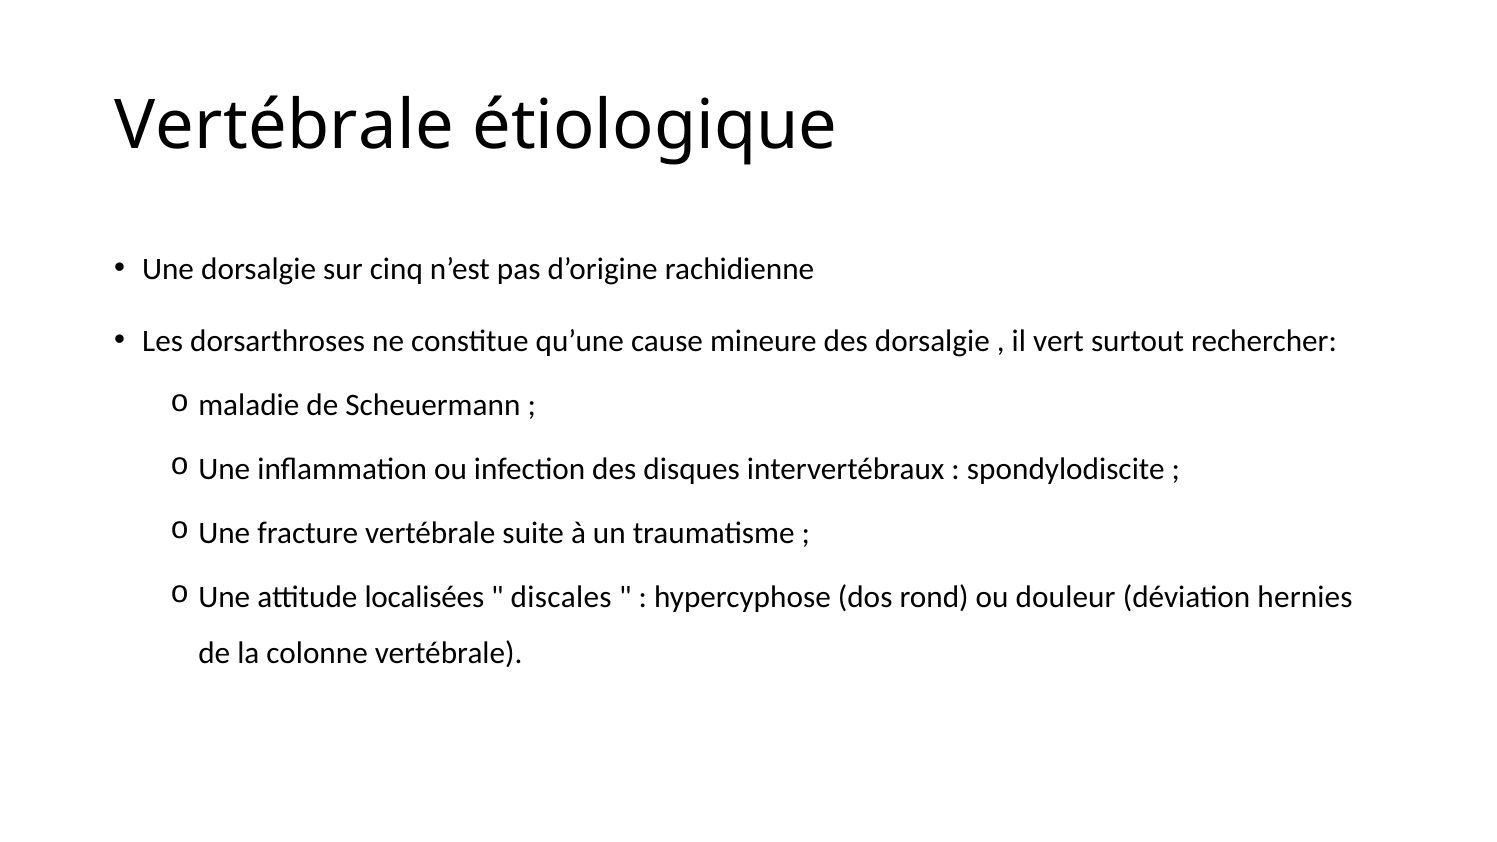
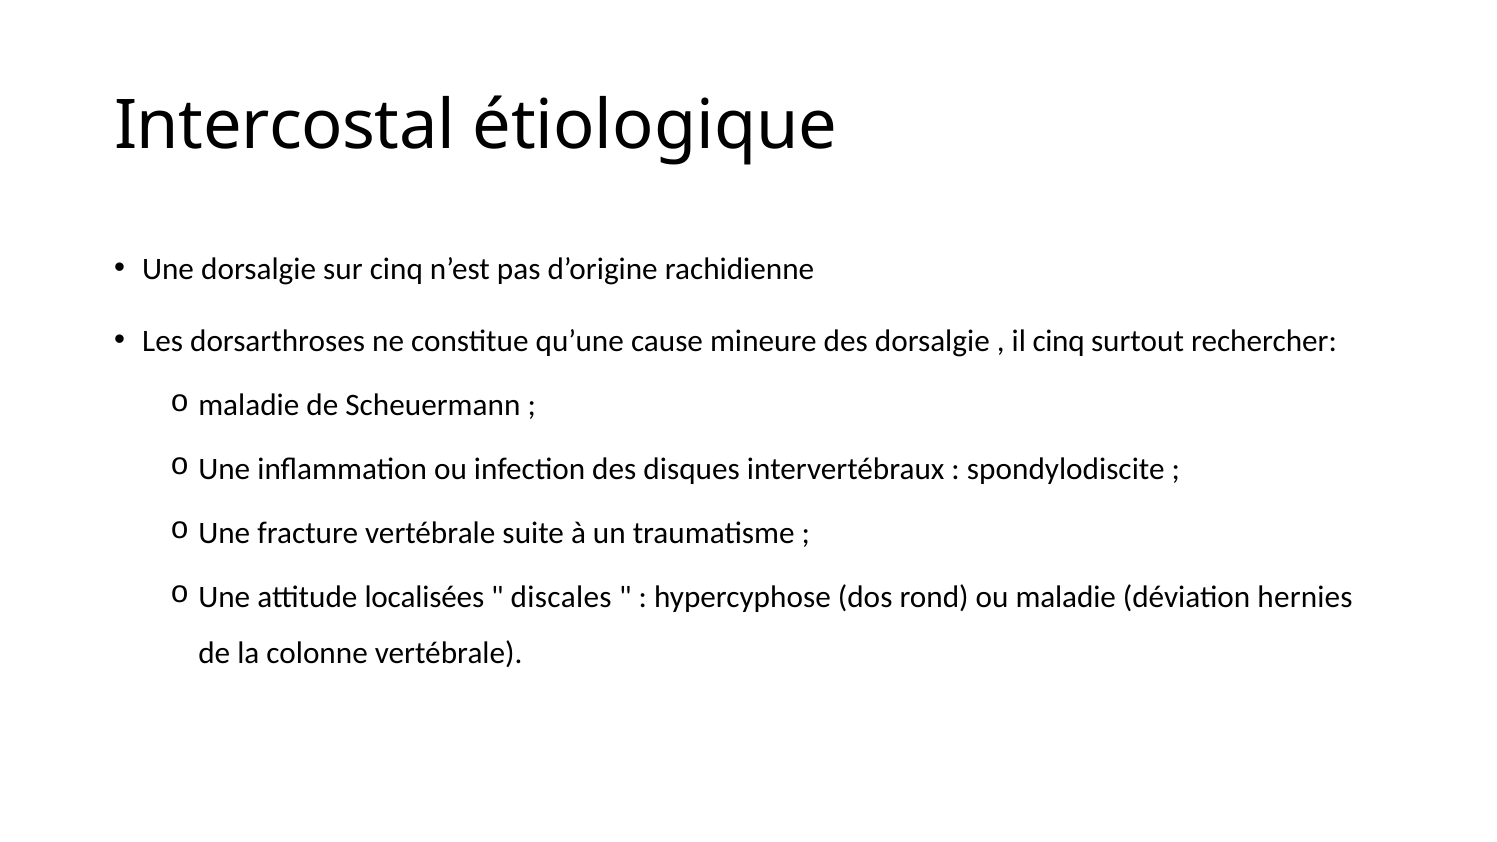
Vertébrale: Vertébrale -> Intercostal (285, 126)
il vert: vert -> cinq (1059, 341)
ou douleur: douleur -> maladie (1066, 597)
